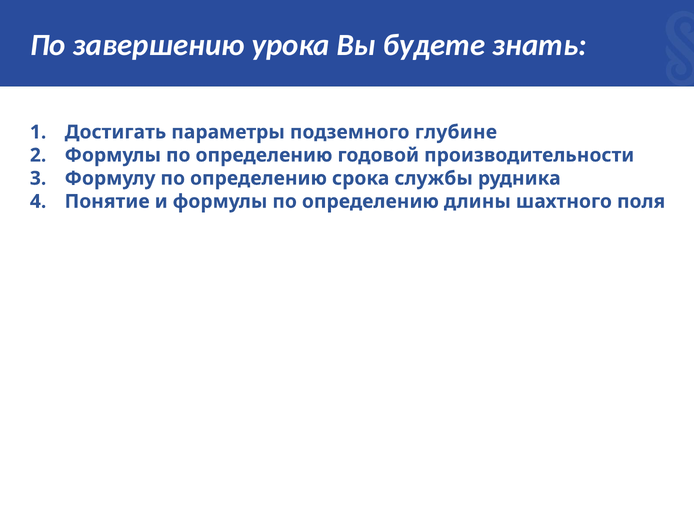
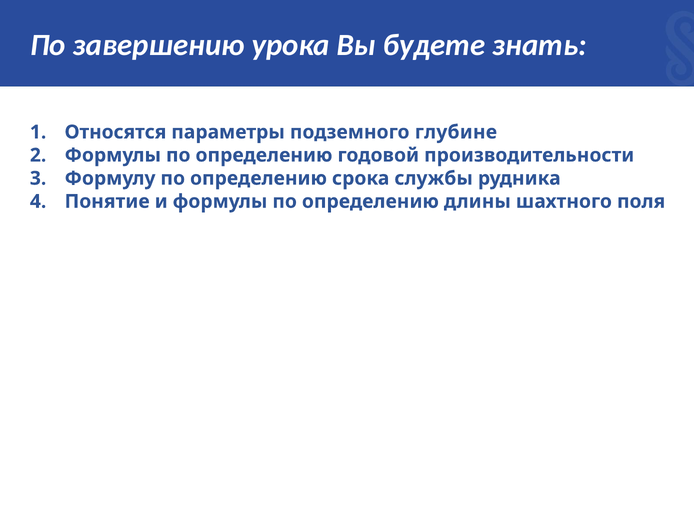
Достигать: Достигать -> Относятся (115, 132)
